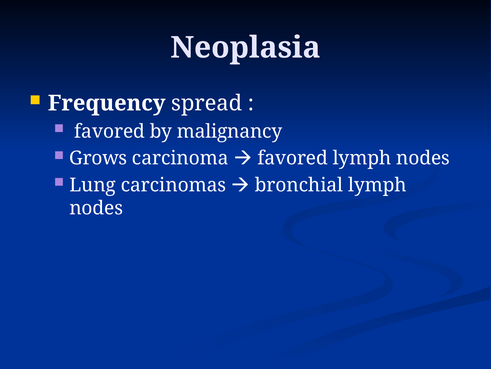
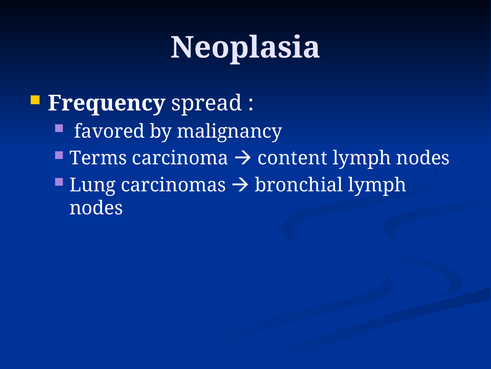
Grows: Grows -> Terms (98, 158)
favored: favored -> content (293, 158)
